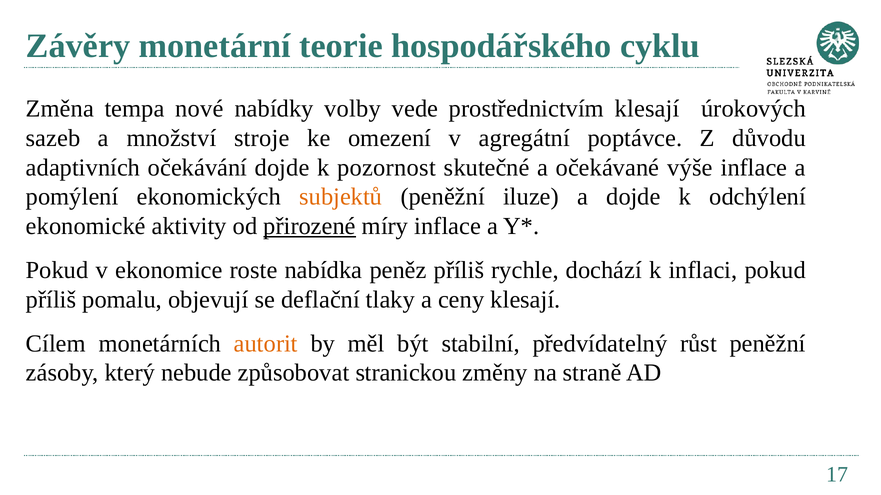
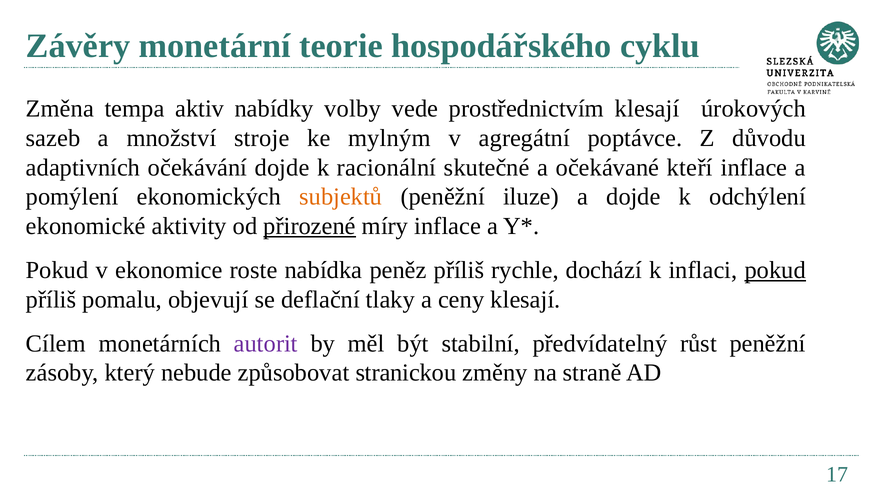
nové: nové -> aktiv (200, 109)
omezení: omezení -> mylným (390, 138)
pozornost: pozornost -> racionální (387, 168)
výše: výše -> kteří (690, 168)
pokud underline: none -> present (775, 271)
autorit colour: orange -> purple (266, 344)
